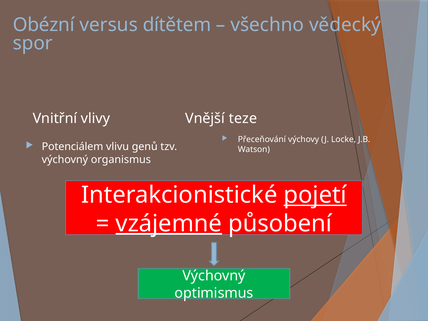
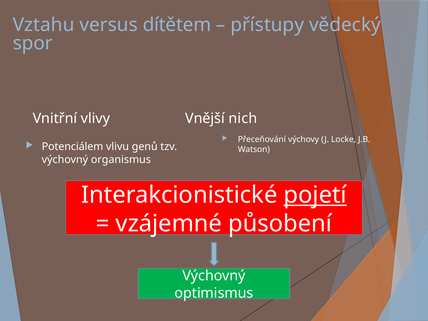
Obézní: Obézní -> Vztahu (44, 25)
všechno: všechno -> přístupy (267, 25)
teze: teze -> nich (243, 118)
vzájemné underline: present -> none (169, 224)
